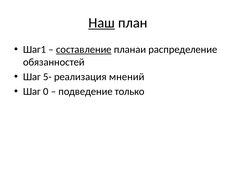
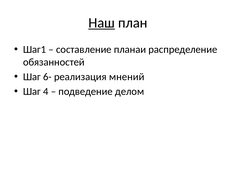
составление underline: present -> none (84, 50)
5-: 5- -> 6- (47, 77)
0: 0 -> 4 (46, 91)
только: только -> делом (130, 91)
